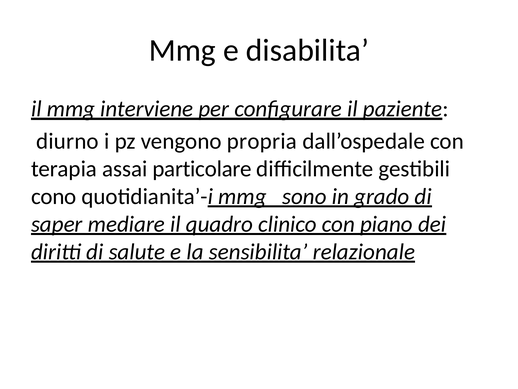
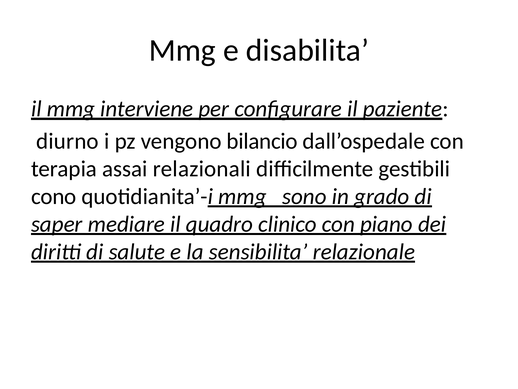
propria: propria -> bilancio (262, 141)
particolare: particolare -> relazionali (202, 169)
